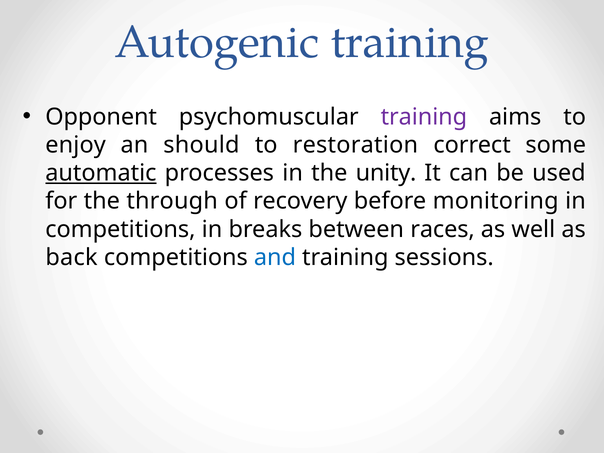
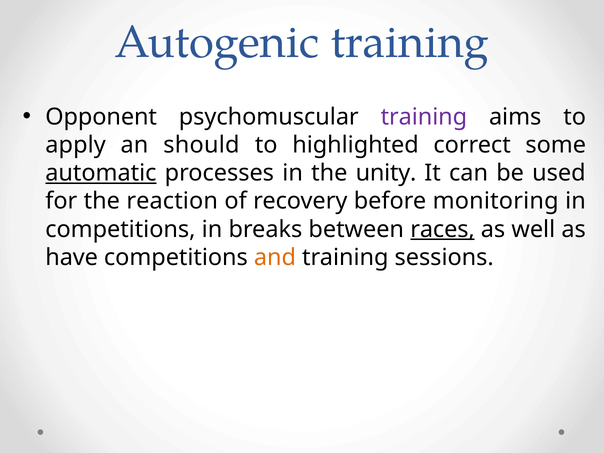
enjoy: enjoy -> apply (76, 145)
restoration: restoration -> highlighted (356, 145)
through: through -> reaction (172, 201)
races underline: none -> present (443, 229)
back: back -> have (72, 257)
and colour: blue -> orange (275, 257)
